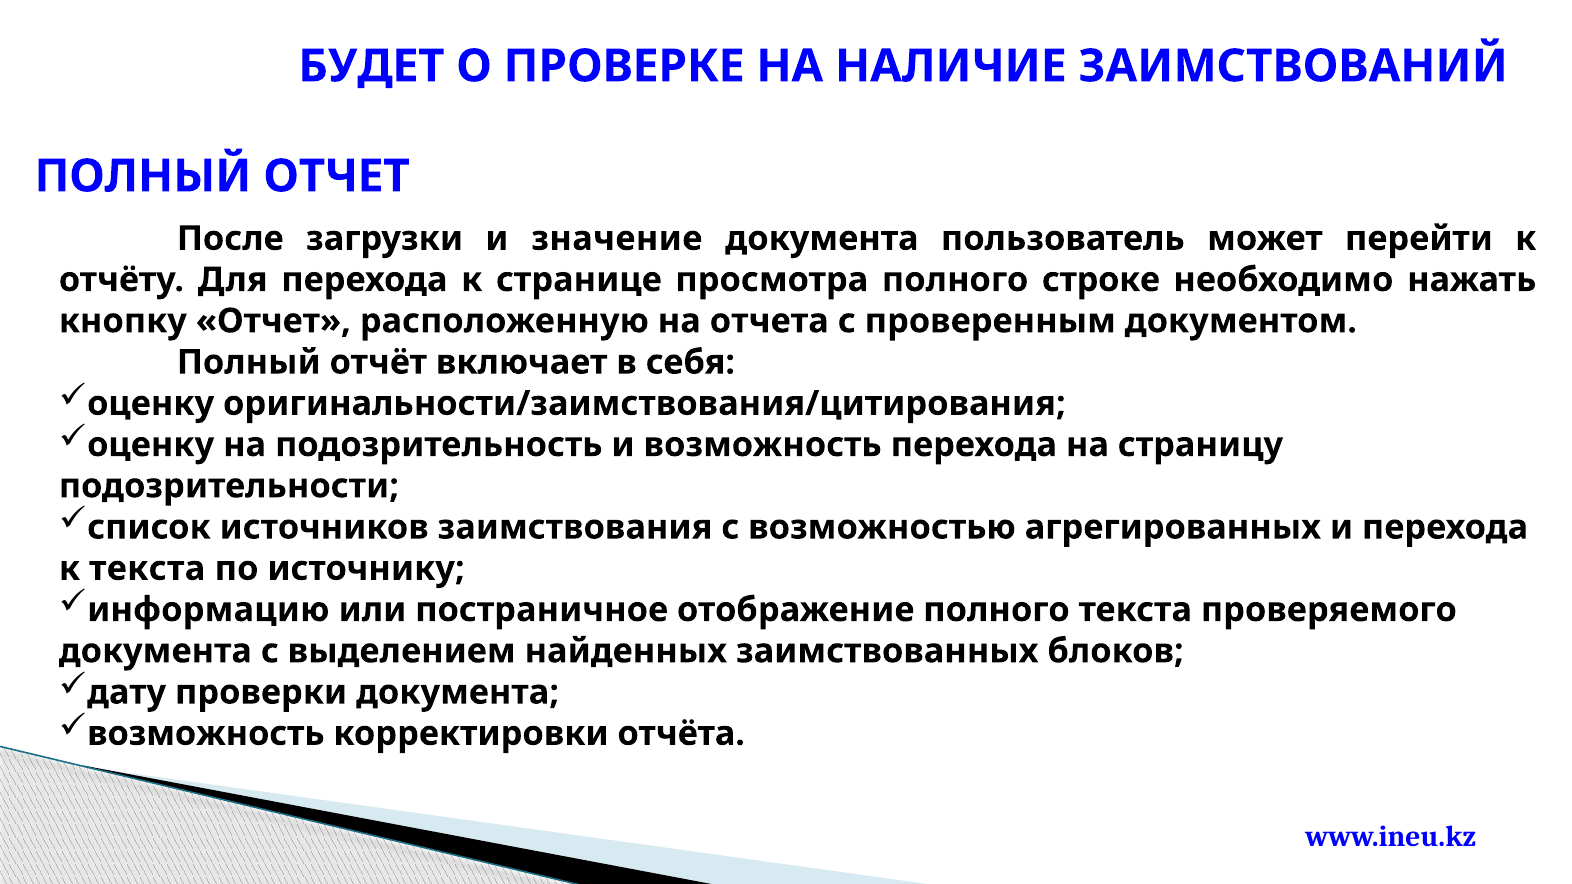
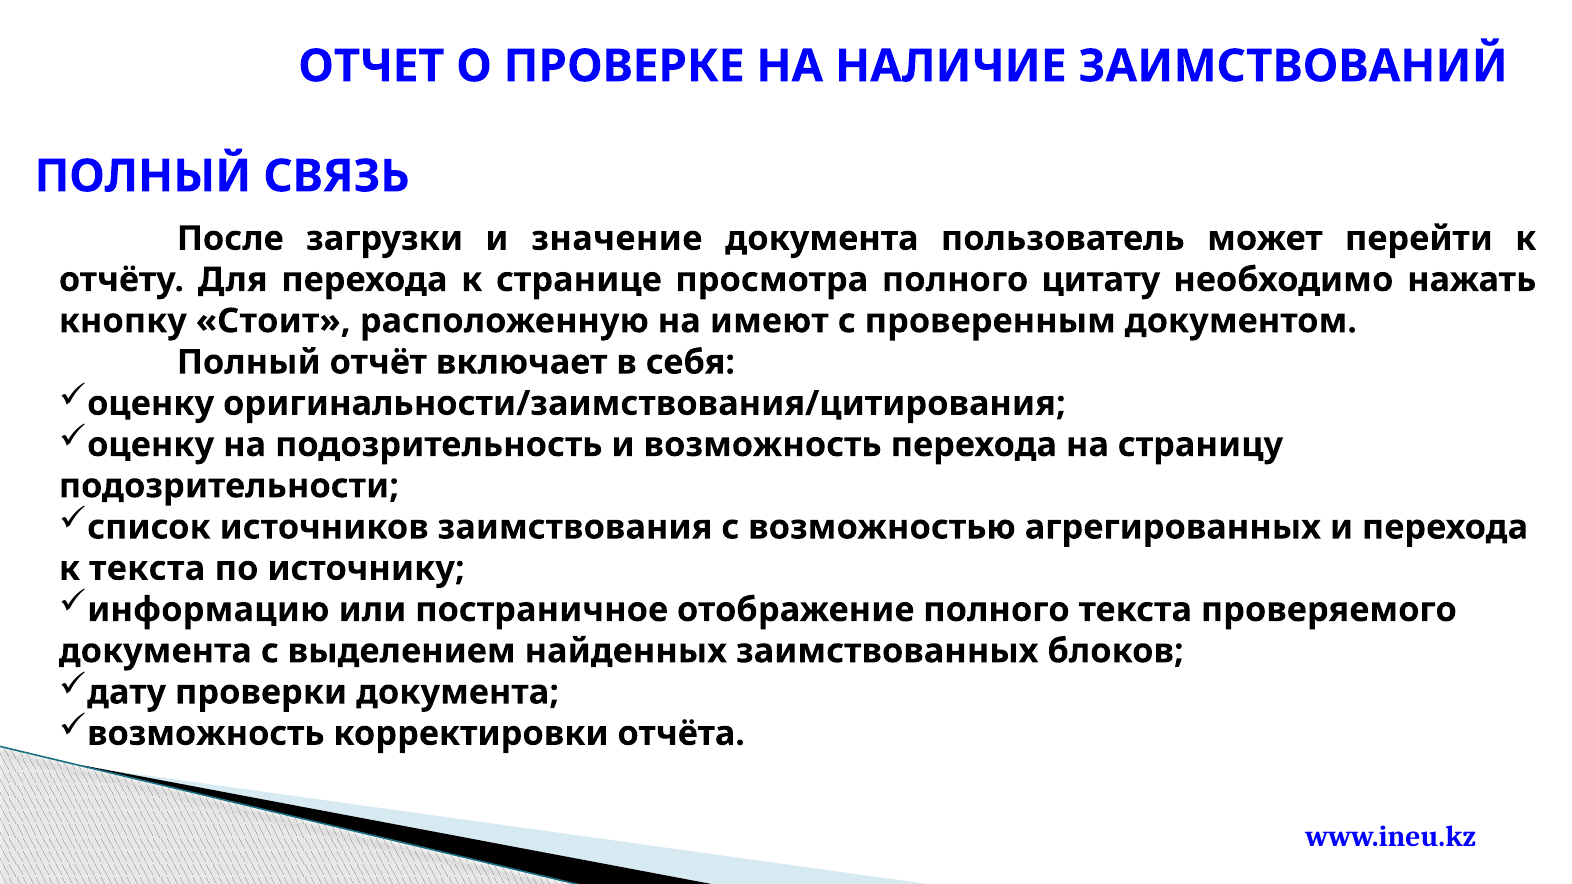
БУДЕТ: БУДЕТ -> ОТЧЕТ (371, 66)
ПОЛНЫЙ ОТЧЕТ: ОТЧЕТ -> СВЯЗЬ (337, 176)
строке: строке -> цитату (1101, 280)
кнопку Отчет: Отчет -> Стоит (273, 321)
отчета: отчета -> имеют (769, 321)
